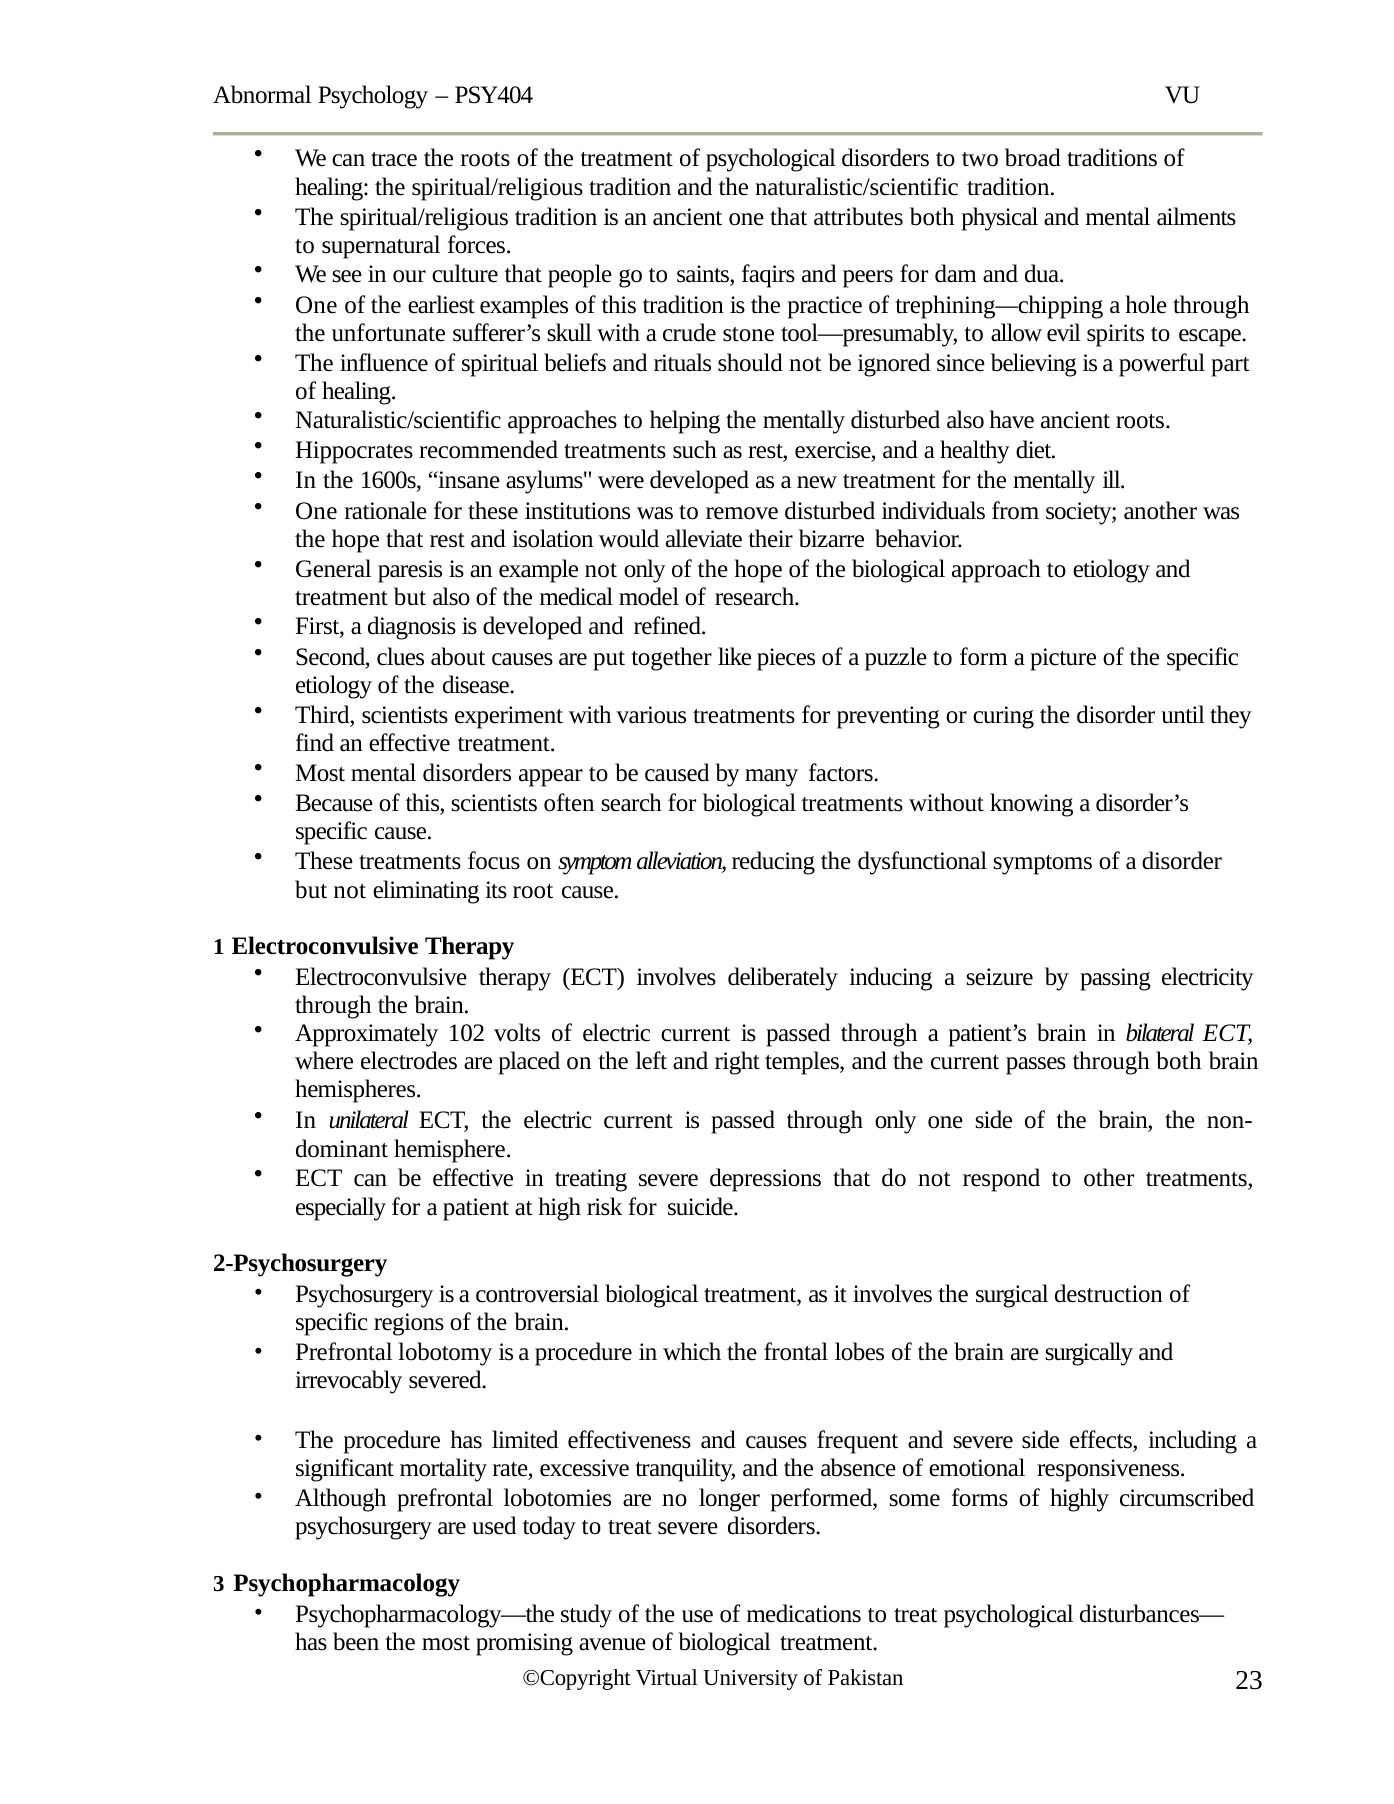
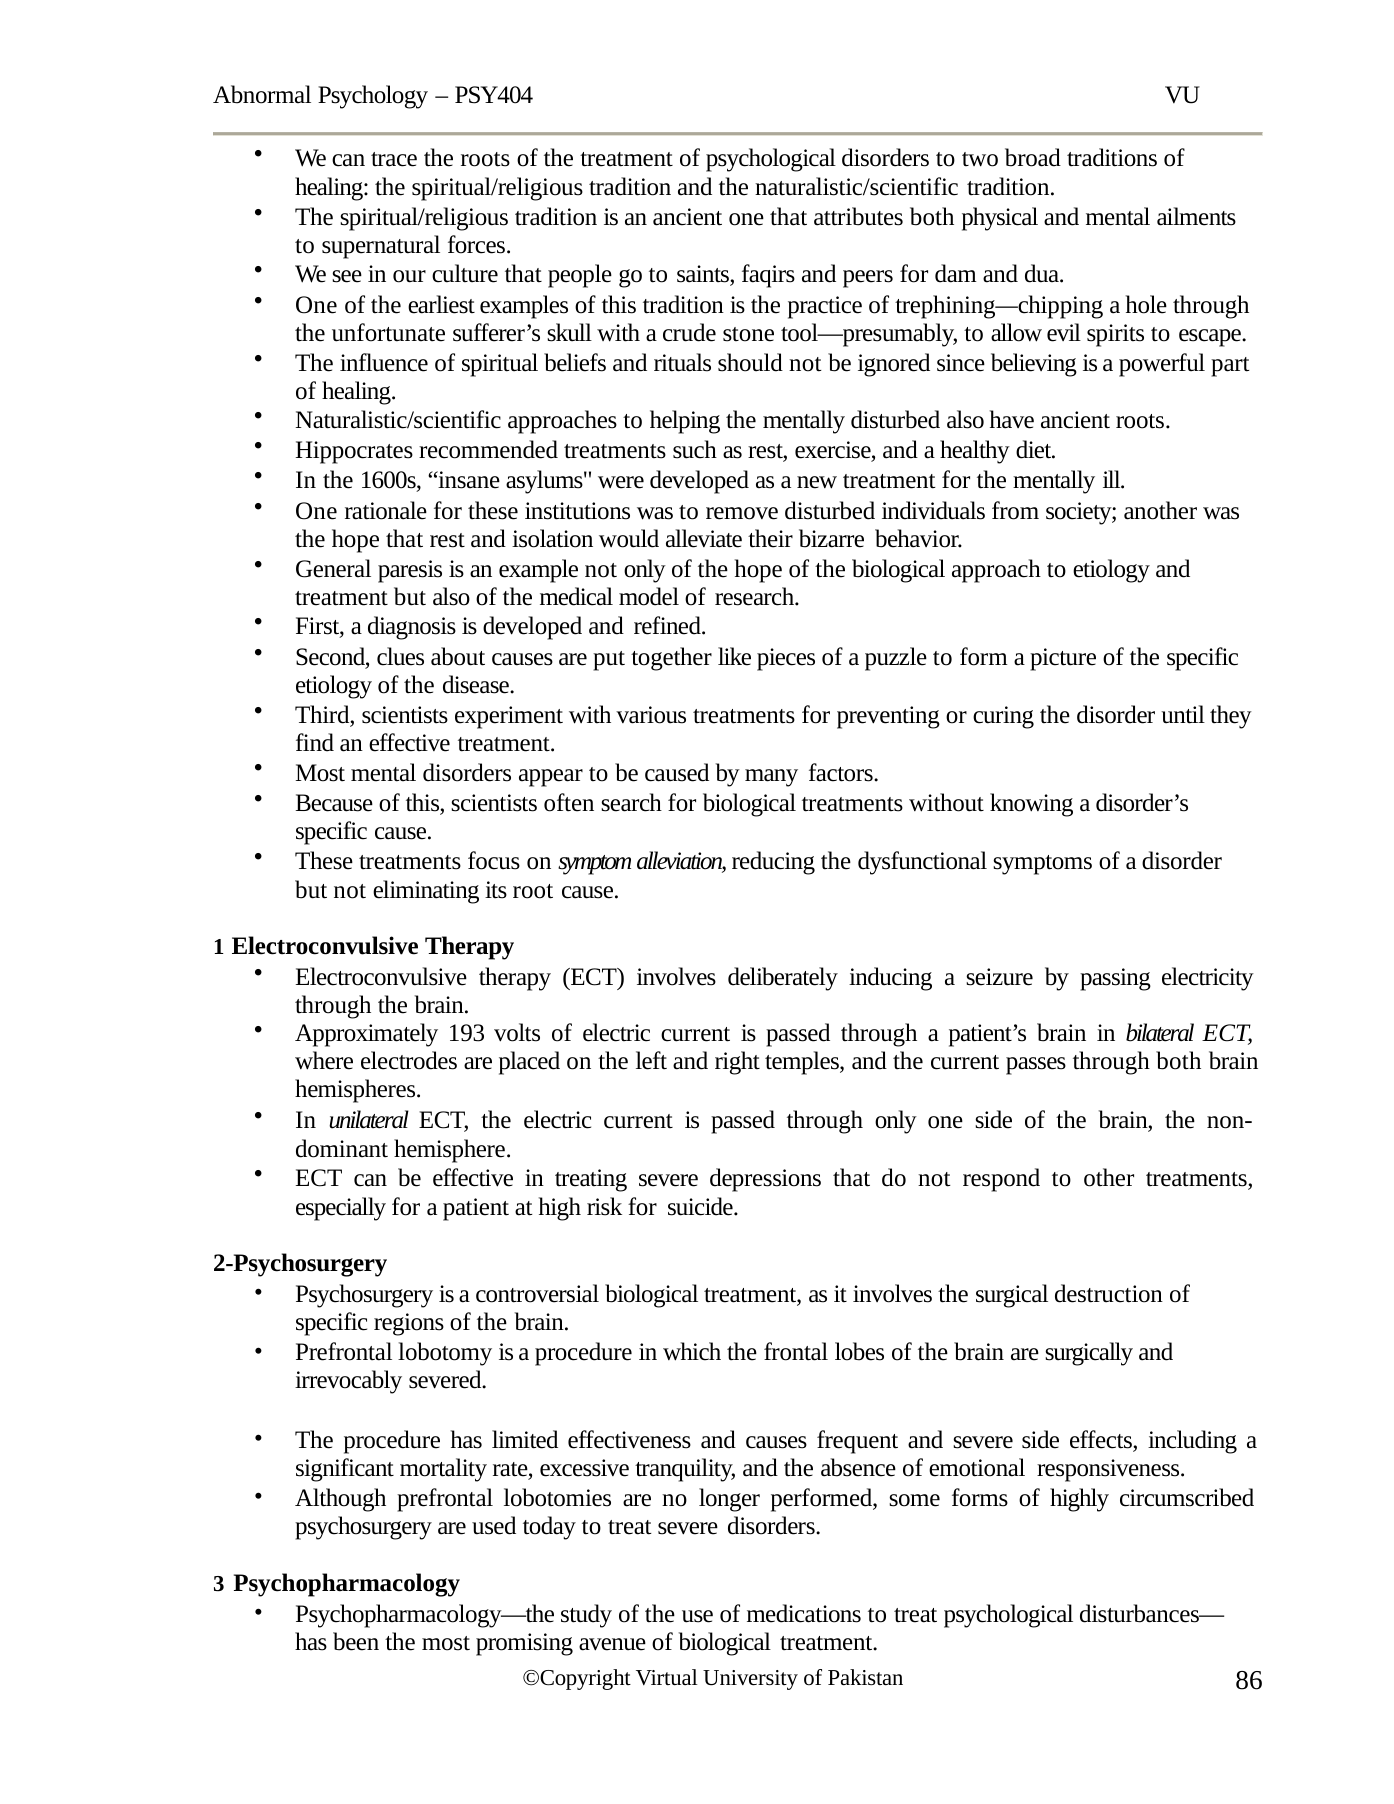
102: 102 -> 193 (467, 1034)
23: 23 -> 86 (1249, 1681)
